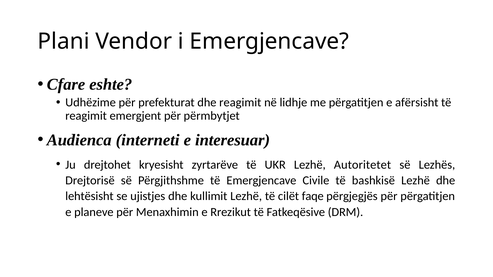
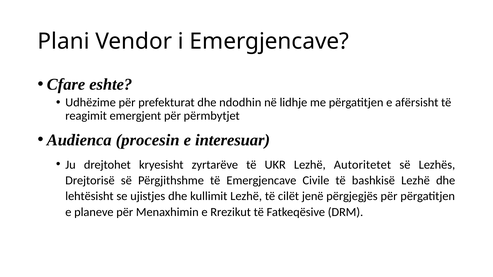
dhe reagimit: reagimit -> ndodhin (240, 103)
interneti: interneti -> procesin (148, 140)
faqe: faqe -> jenë (313, 196)
